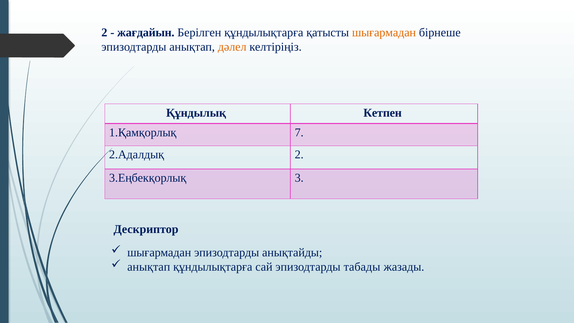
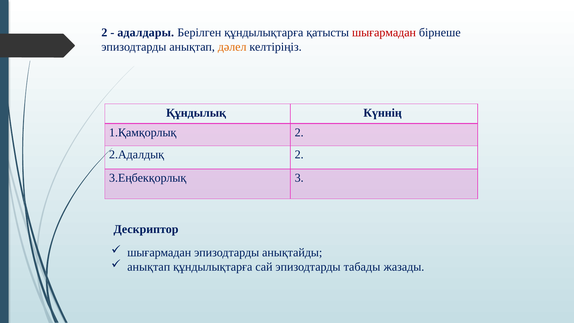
жағдайын: жағдайын -> адалдары (146, 33)
шығармадан colour: orange -> red (384, 33)
Кетпен: Кетпен -> Күннің (383, 113)
1.Қамқорлық 7: 7 -> 2 (299, 132)
